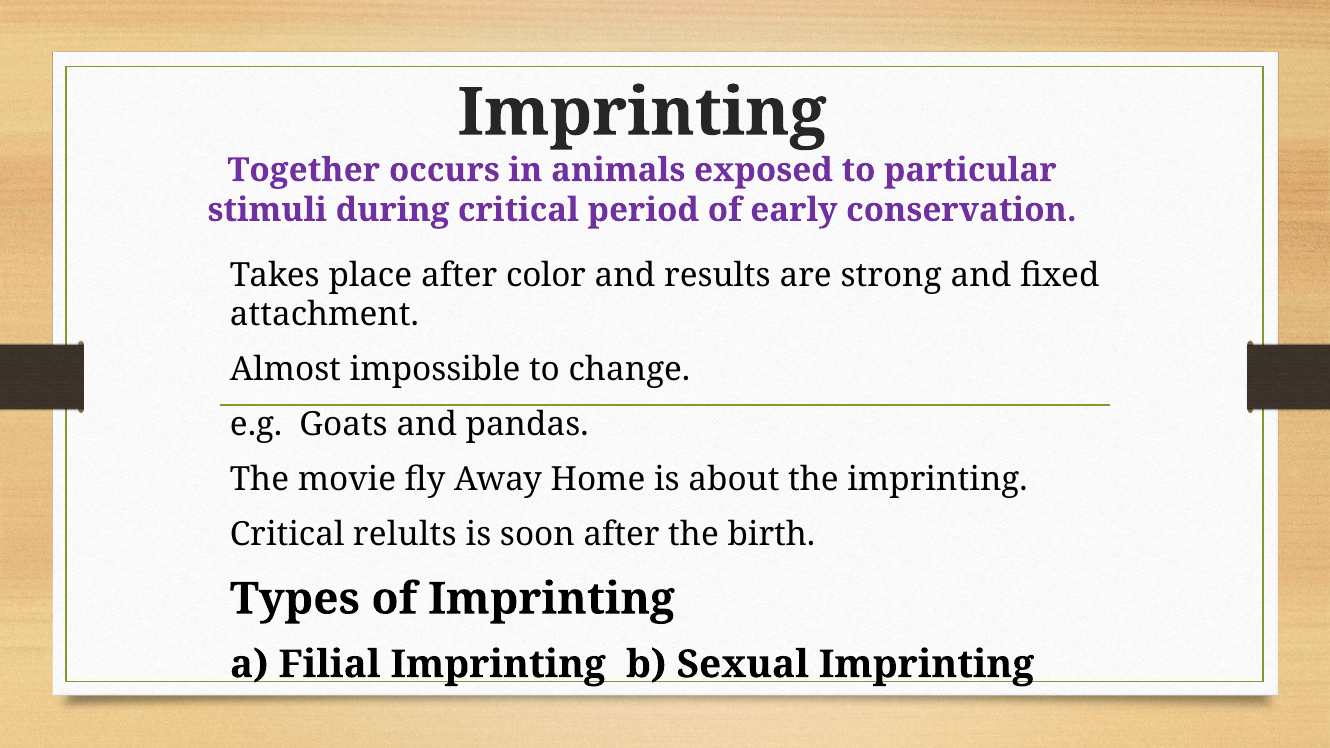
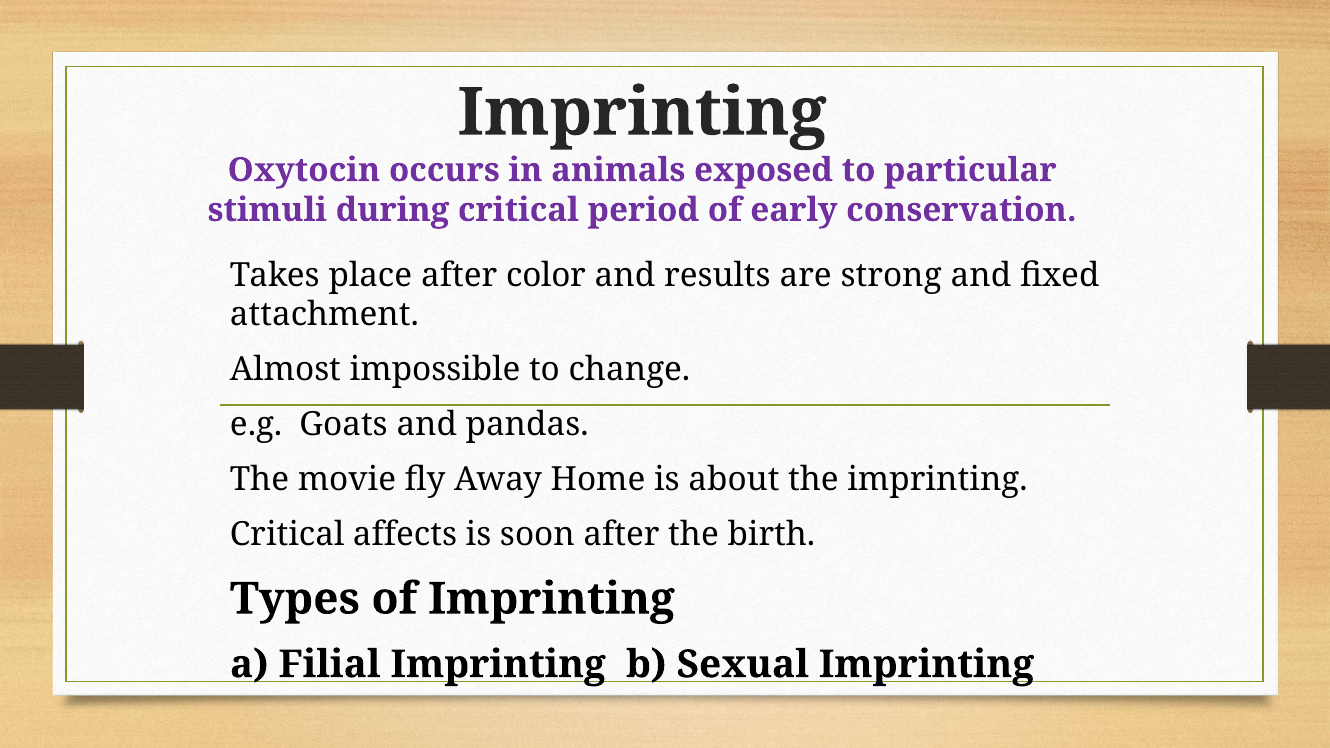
Together: Together -> Oxytocin (304, 170)
relults: relults -> affects (405, 534)
